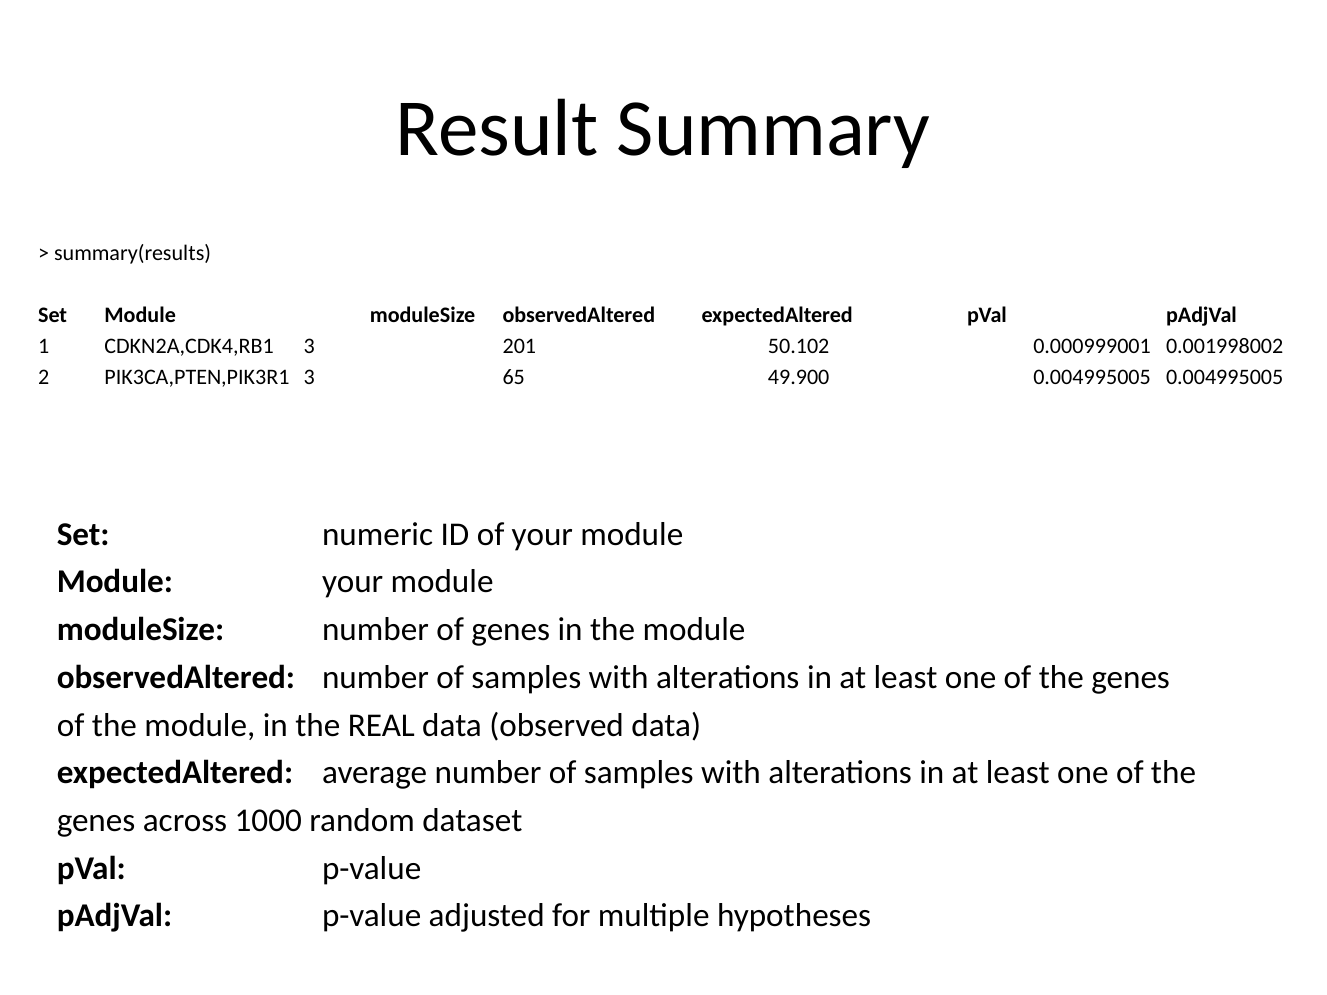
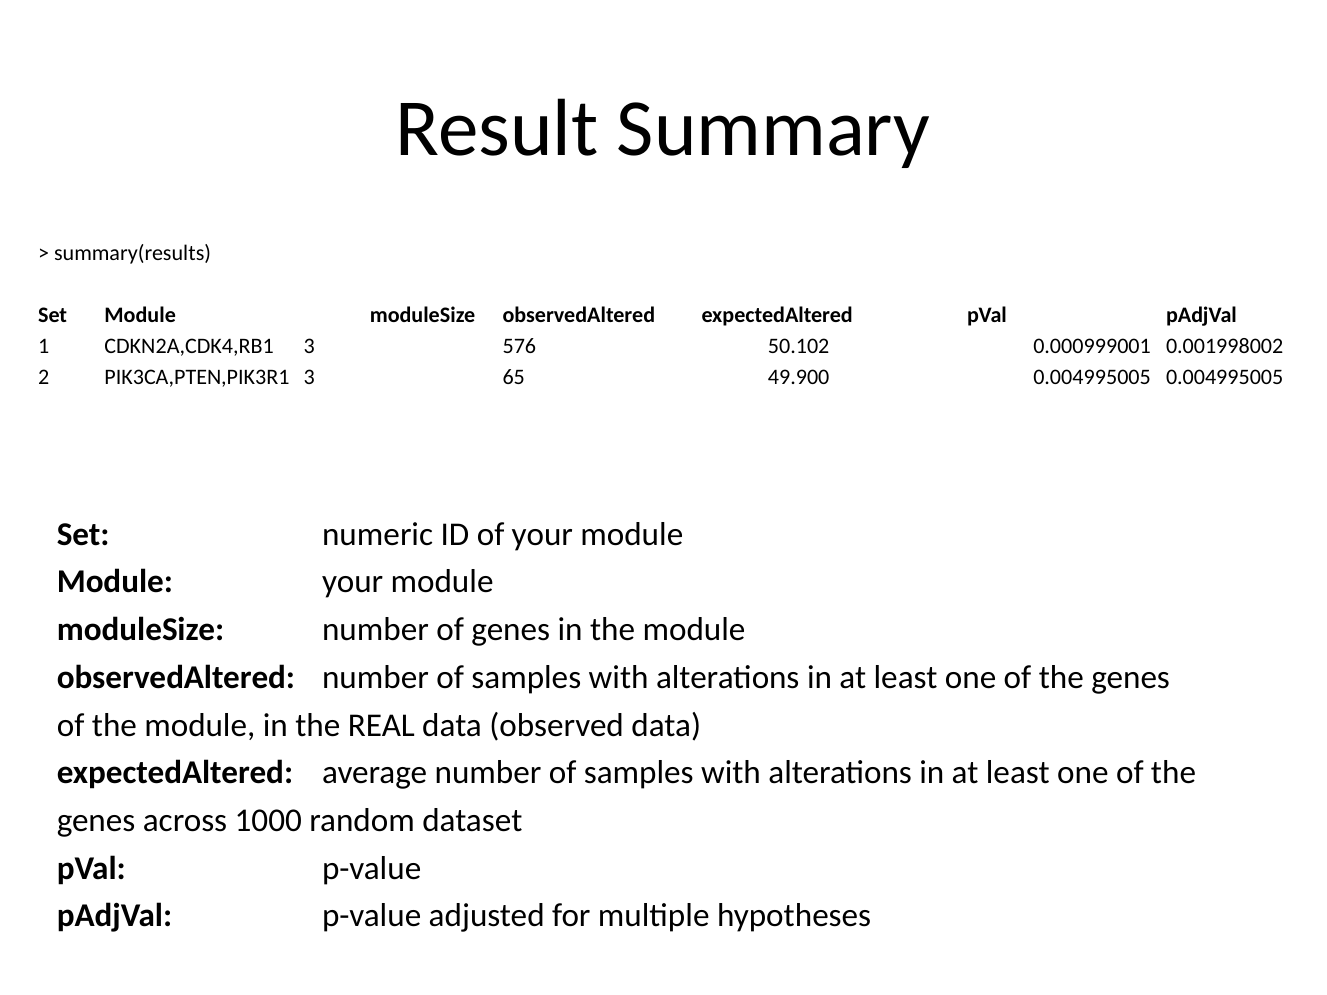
201: 201 -> 576 (519, 347)
